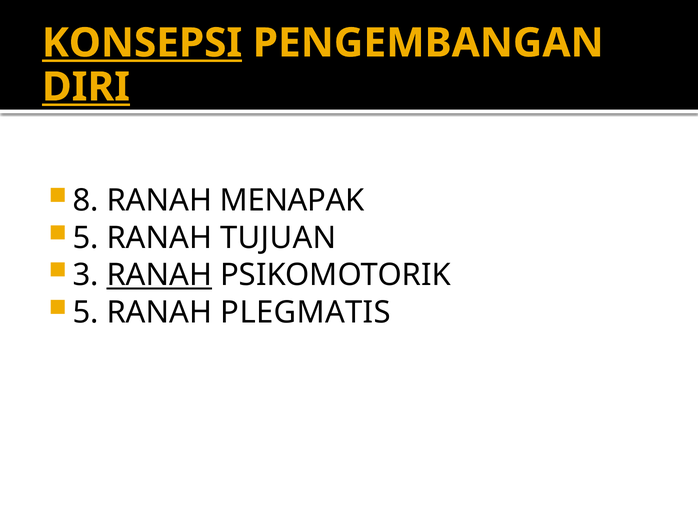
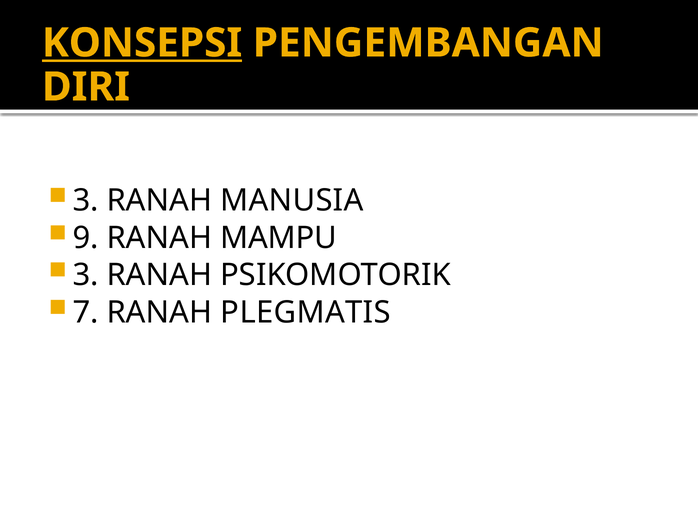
DIRI underline: present -> none (86, 87)
8: 8 -> 3 (86, 201)
MENAPAK: MENAPAK -> MANUSIA (292, 201)
5: 5 -> 9 (86, 238)
TUJUAN: TUJUAN -> MAMPU (279, 238)
RANAH underline: present -> none (159, 275)
5: 5 -> 7 (86, 312)
